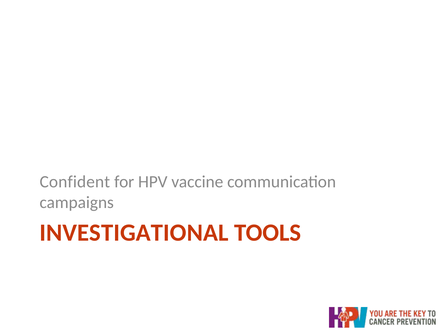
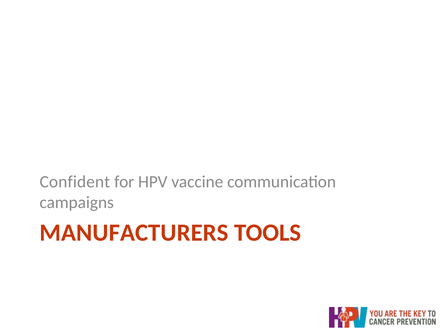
INVESTIGATIONAL: INVESTIGATIONAL -> MANUFACTURERS (134, 233)
